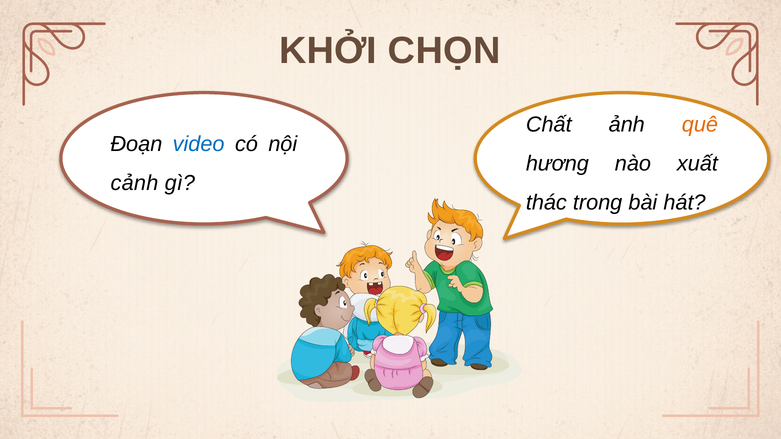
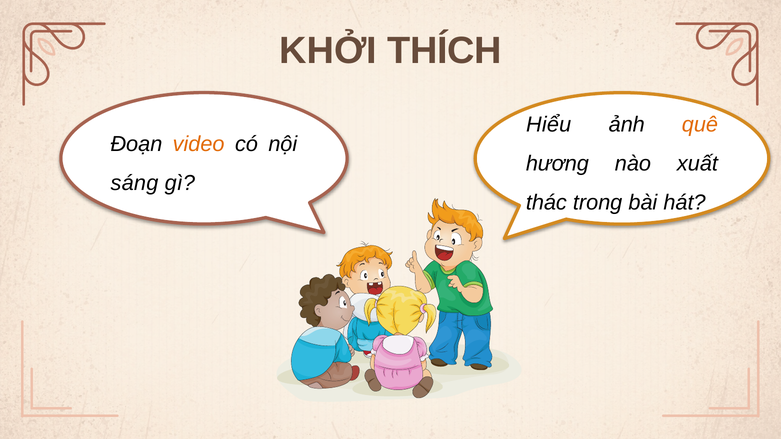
CHỌN: CHỌN -> THÍCH (445, 51)
Chất: Chất -> Hiểu (549, 125)
video colour: blue -> orange (199, 144)
cảnh: cảnh -> sáng (134, 183)
